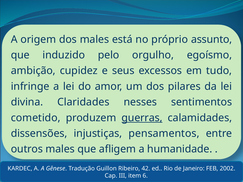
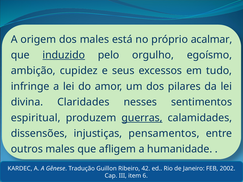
assunto: assunto -> acalmar (212, 39)
induzido underline: none -> present (64, 55)
cometido: cometido -> espiritual (36, 118)
